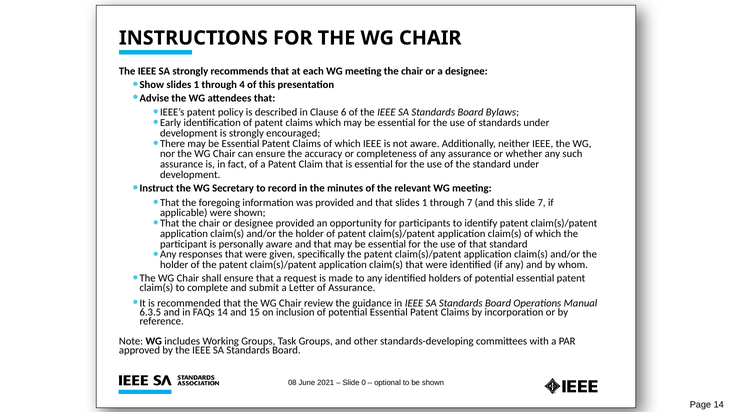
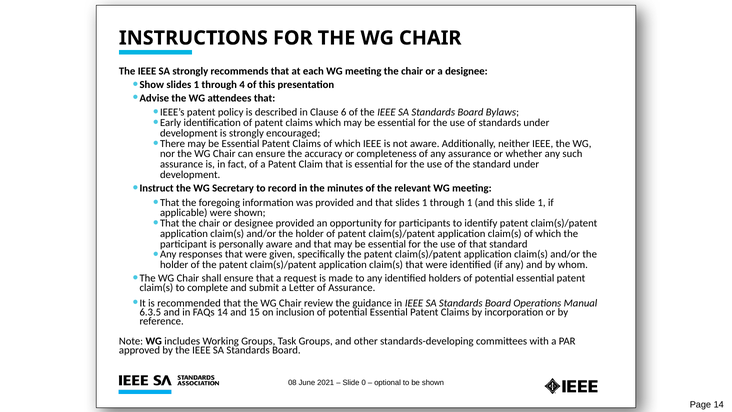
through 7: 7 -> 1 (470, 202)
slide 7: 7 -> 1 (542, 202)
